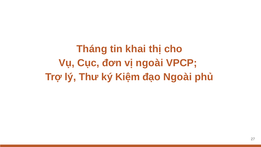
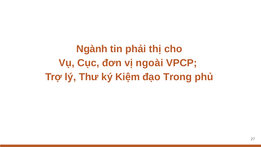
Tháng: Tháng -> Ngành (92, 49)
khai: khai -> phải (136, 49)
đạo Ngoài: Ngoài -> Trong (178, 77)
